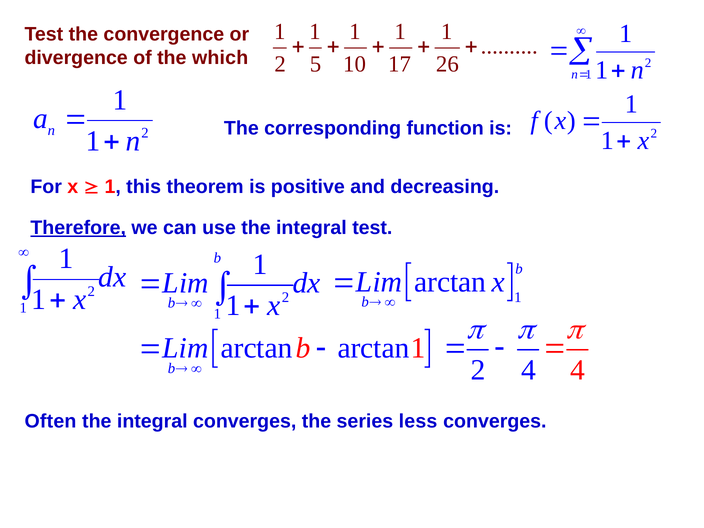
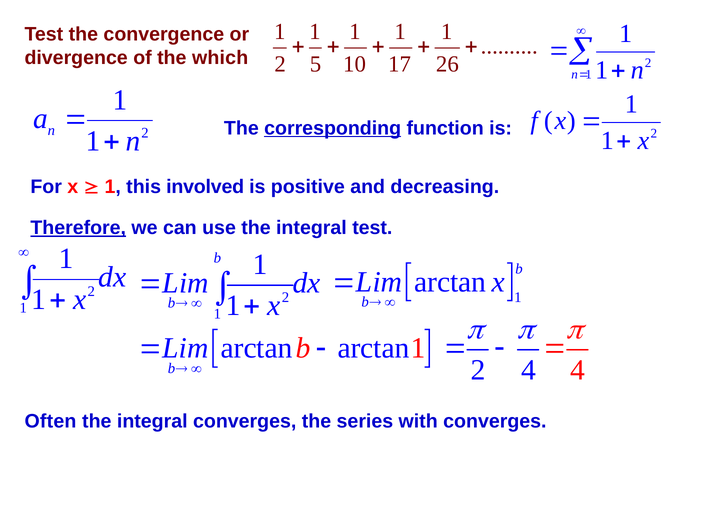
corresponding underline: none -> present (333, 128)
theorem: theorem -> involved (205, 187)
less: less -> with (418, 421)
